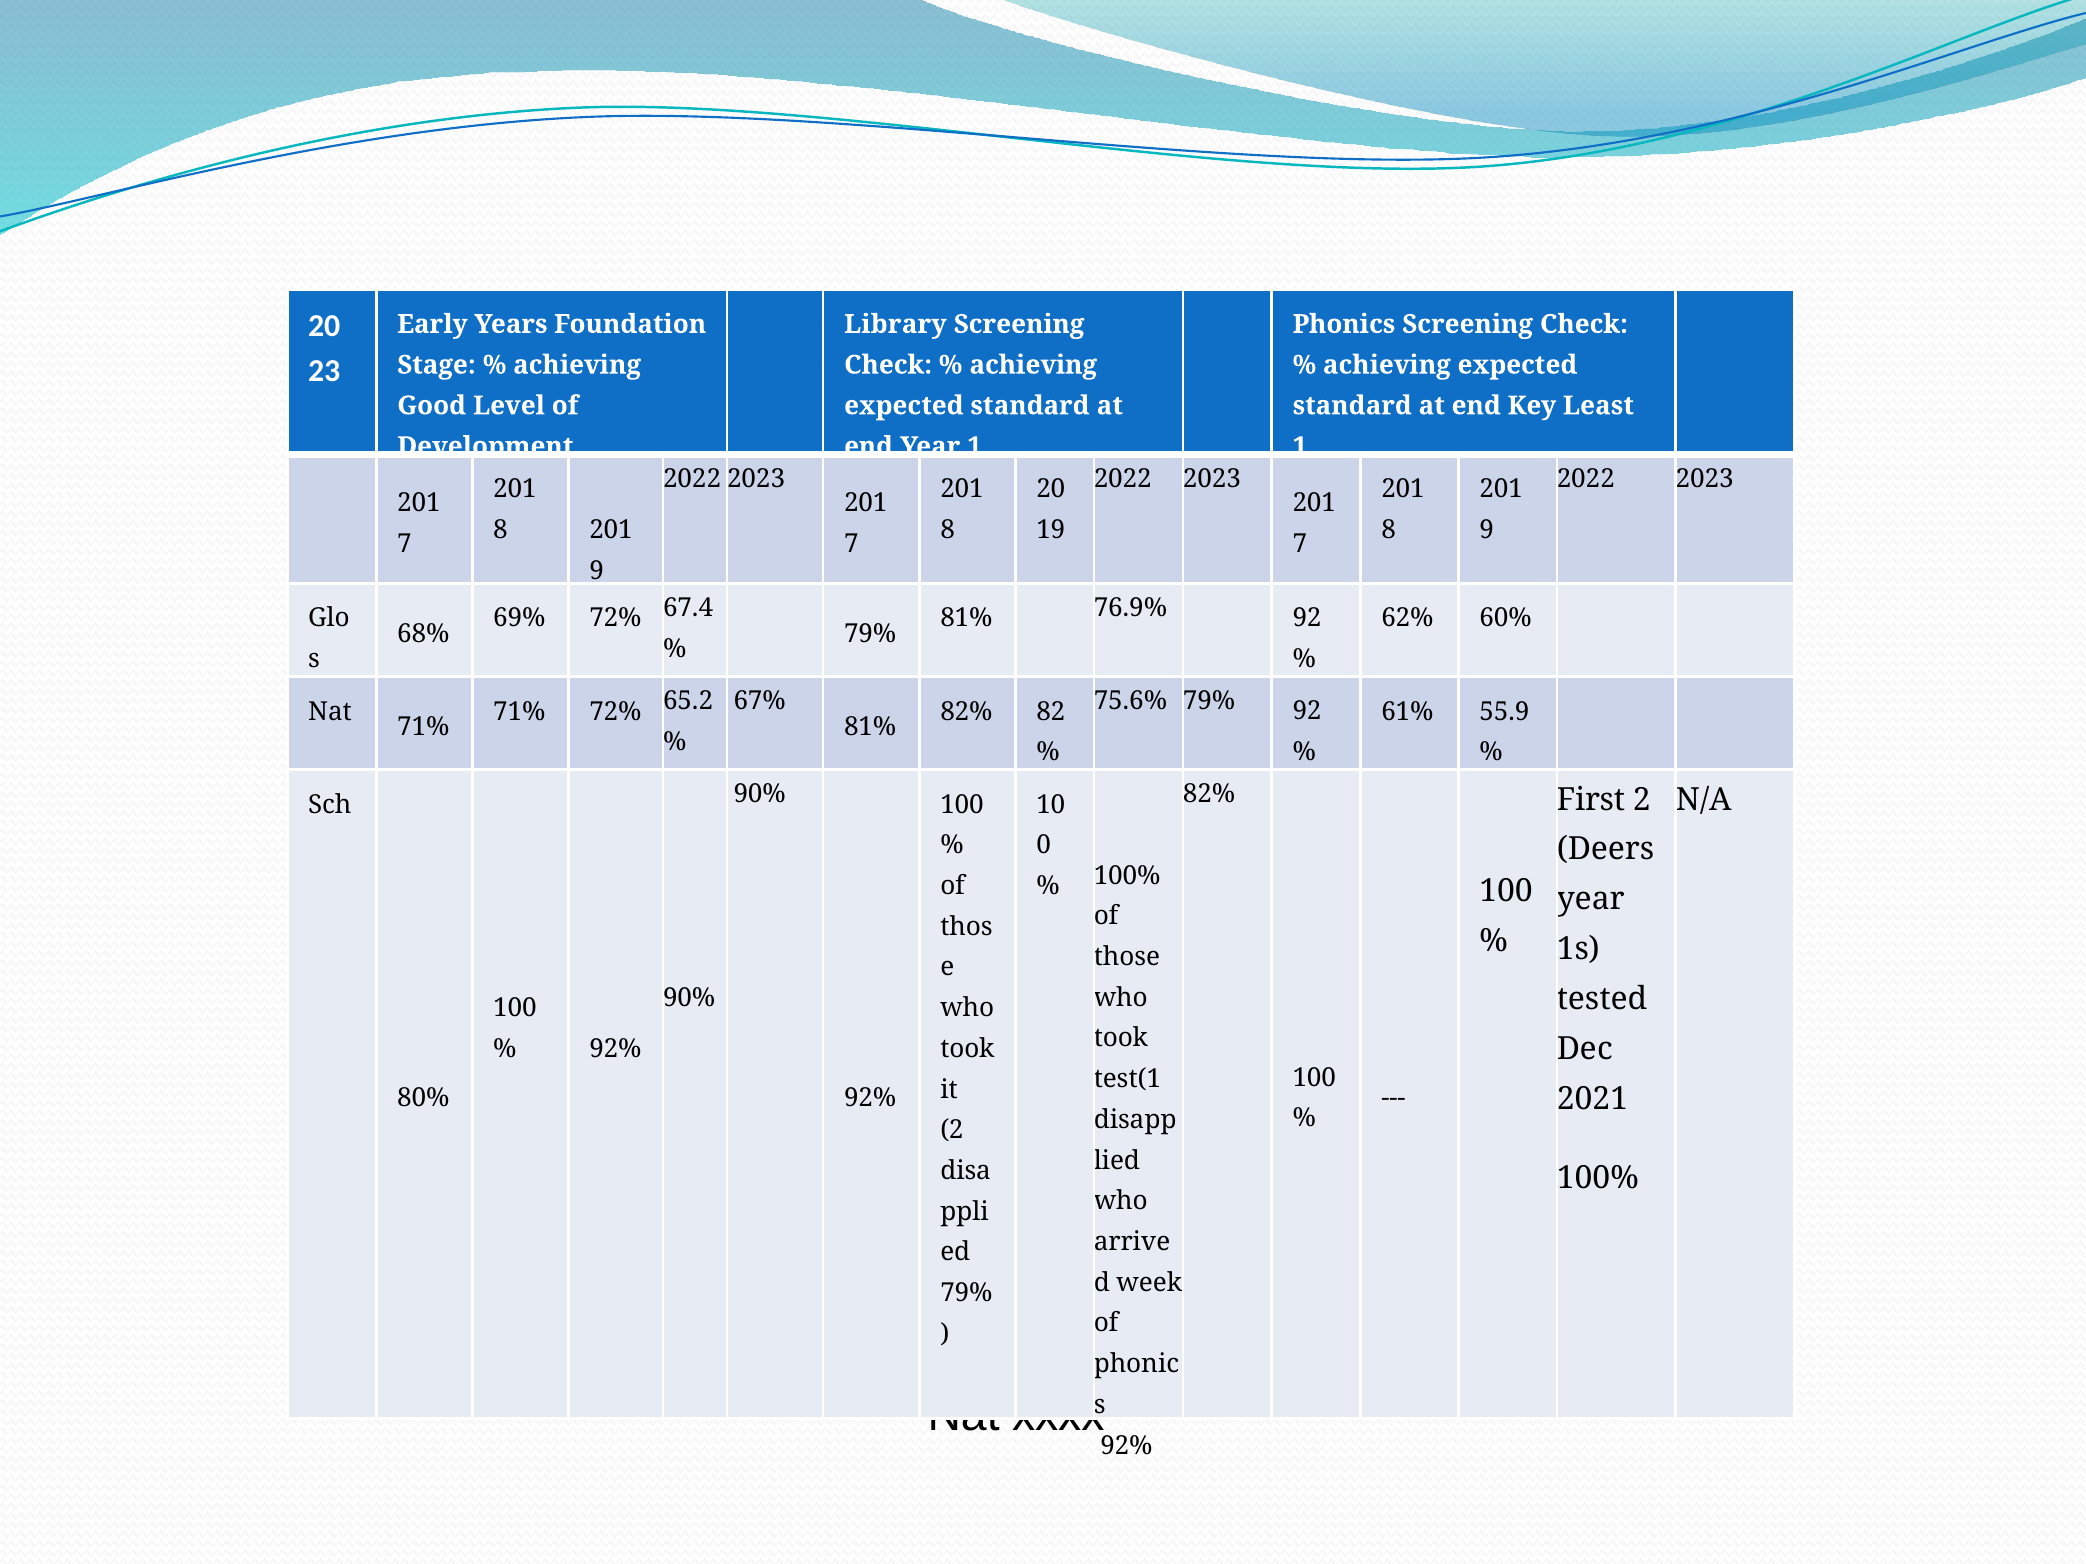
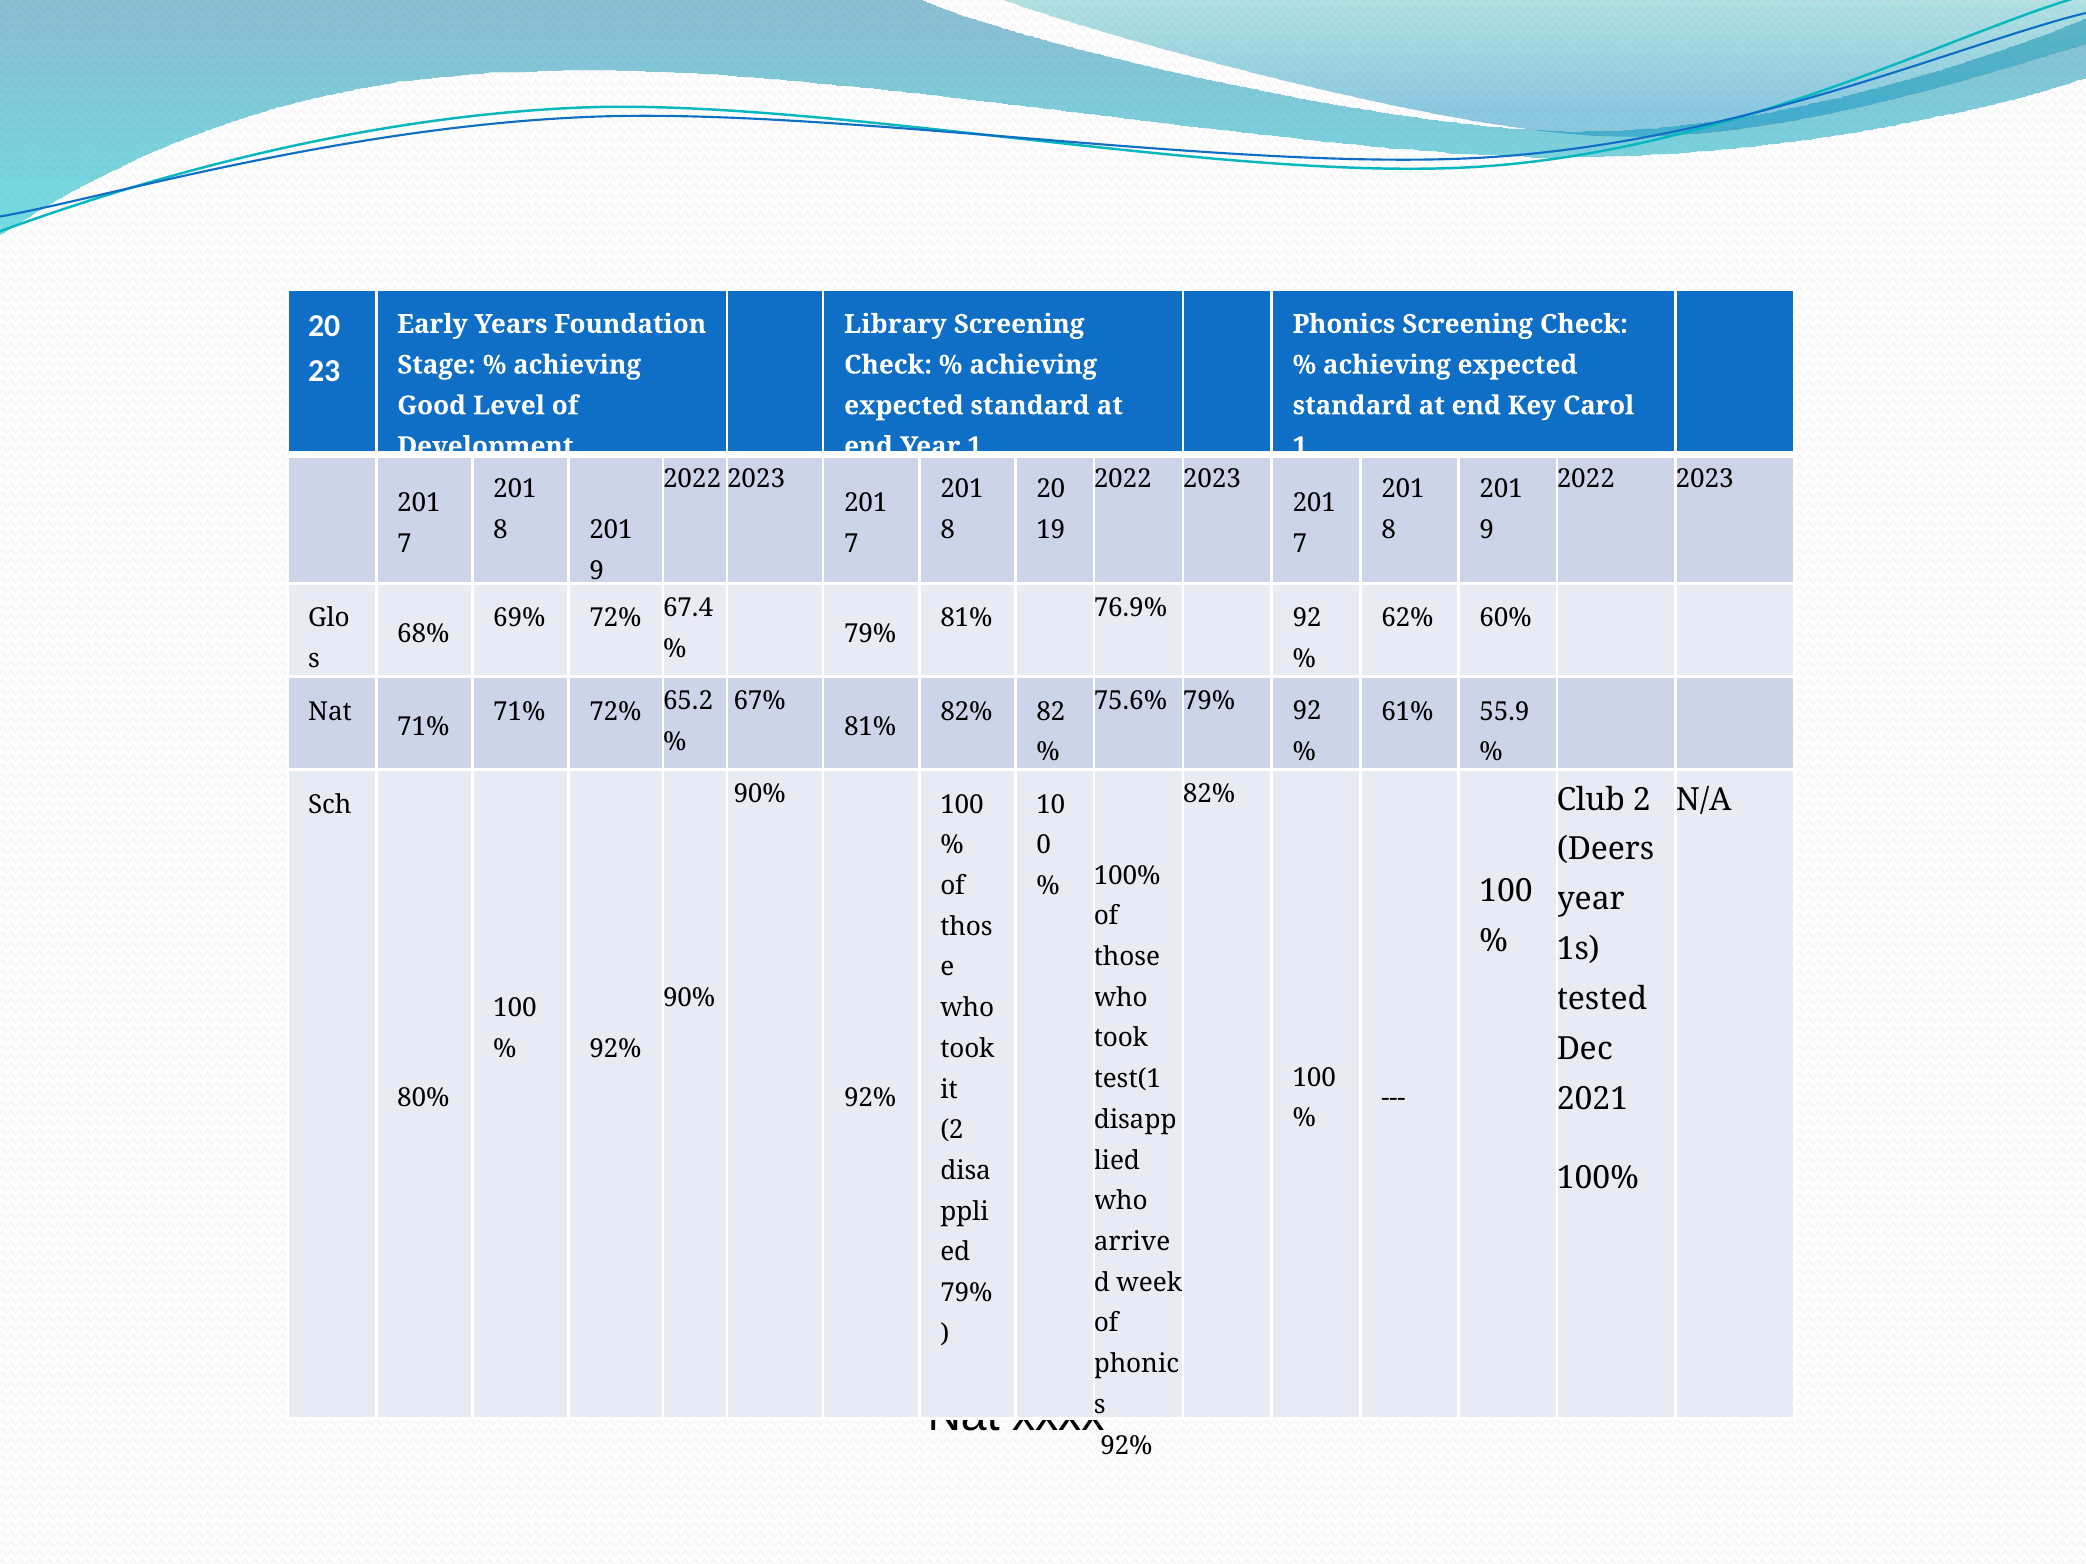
Least: Least -> Carol (1599, 406)
First: First -> Club (1591, 800)
